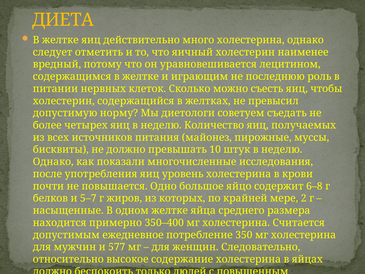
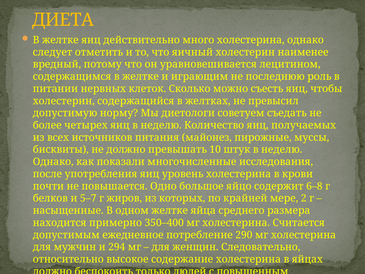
350: 350 -> 290 (244, 235)
577: 577 -> 294 (117, 247)
